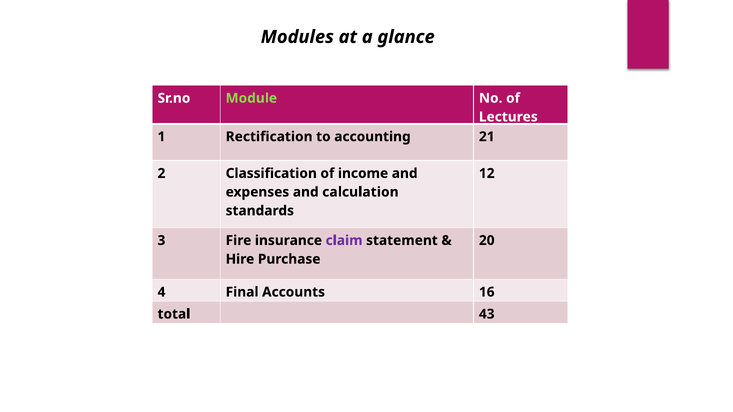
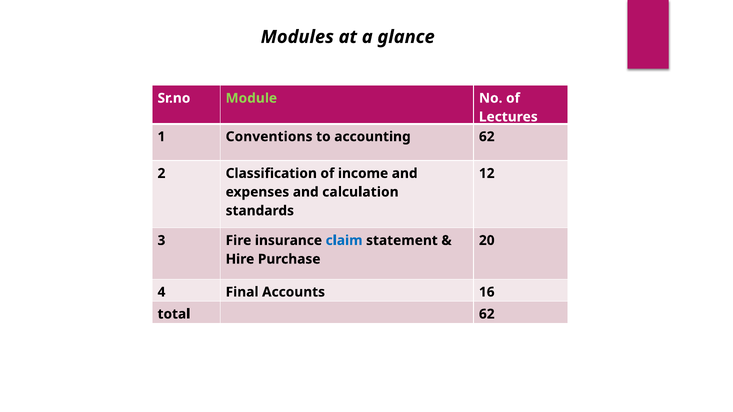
Rectification: Rectification -> Conventions (269, 137)
accounting 21: 21 -> 62 (487, 137)
claim colour: purple -> blue (344, 241)
total 43: 43 -> 62 (487, 314)
